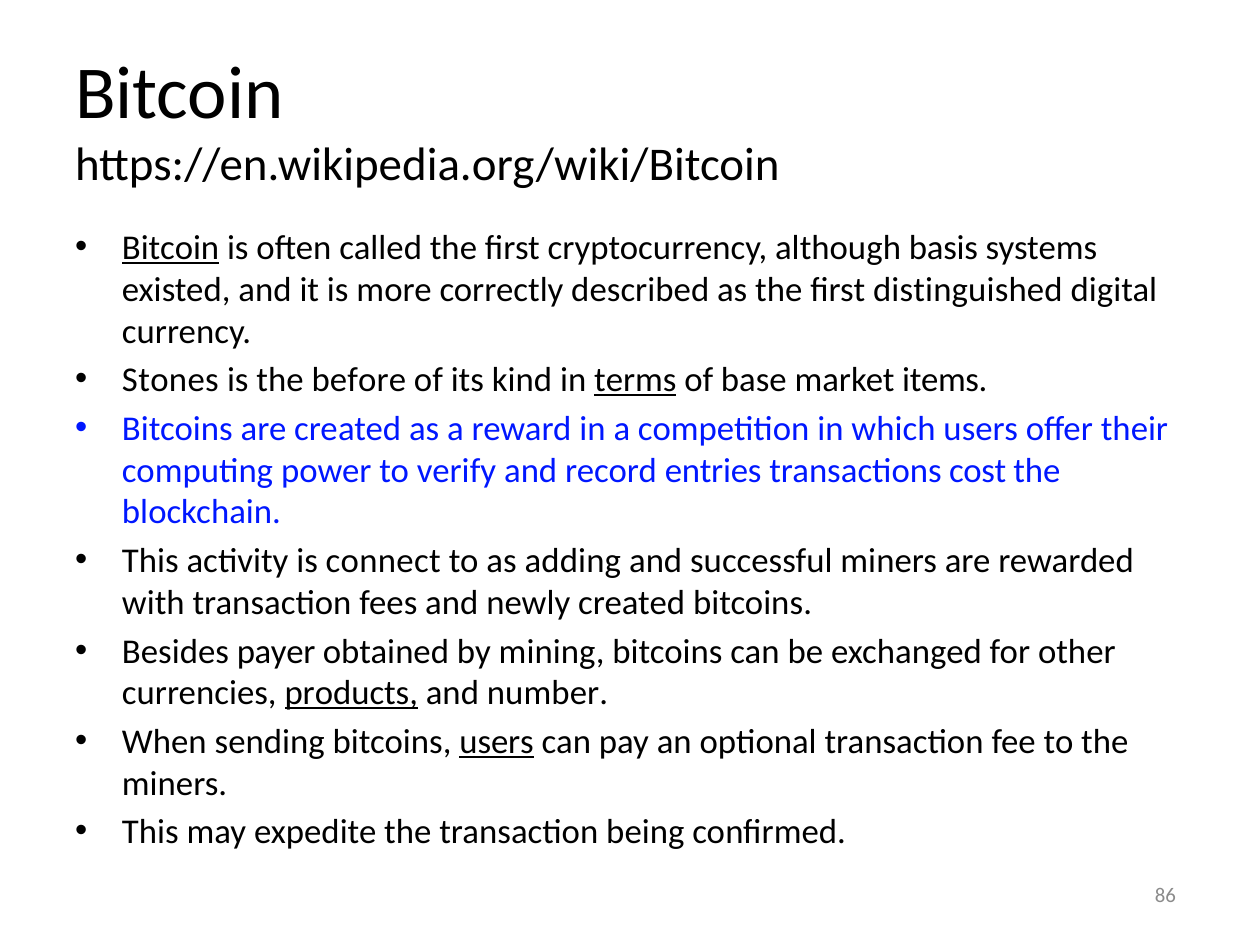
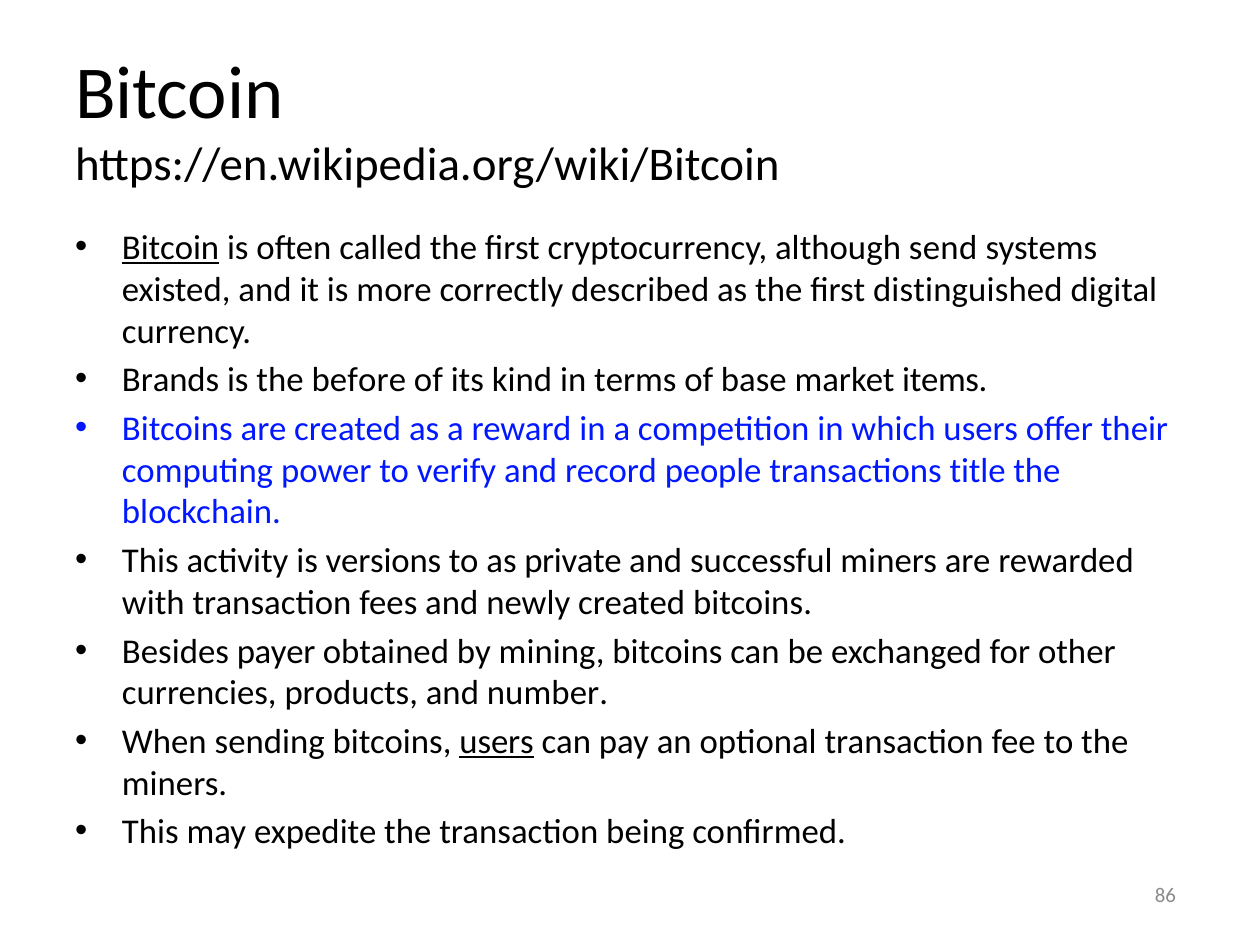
basis: basis -> send (943, 248)
Stones: Stones -> Brands (171, 381)
terms underline: present -> none (635, 381)
entries: entries -> people (713, 471)
cost: cost -> title (978, 471)
connect: connect -> versions (383, 561)
adding: adding -> private (573, 561)
products underline: present -> none (351, 693)
